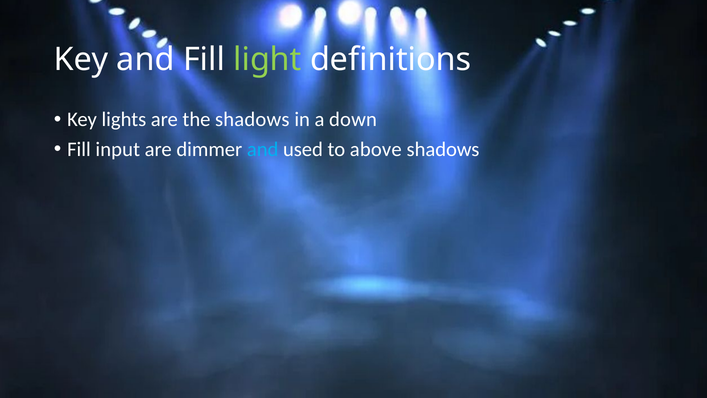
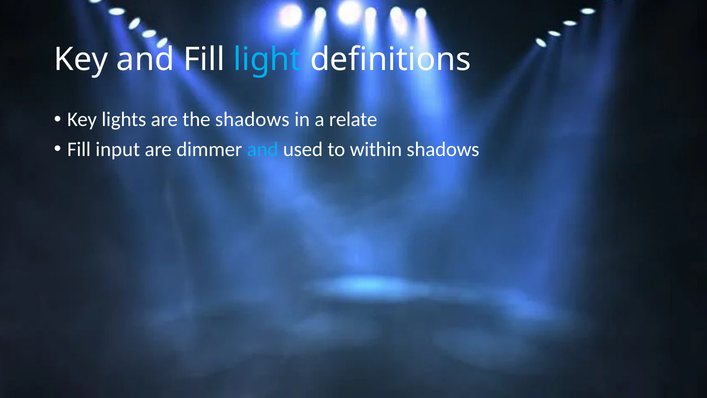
light colour: light green -> light blue (267, 59)
down: down -> relate (353, 120)
above: above -> within (376, 149)
